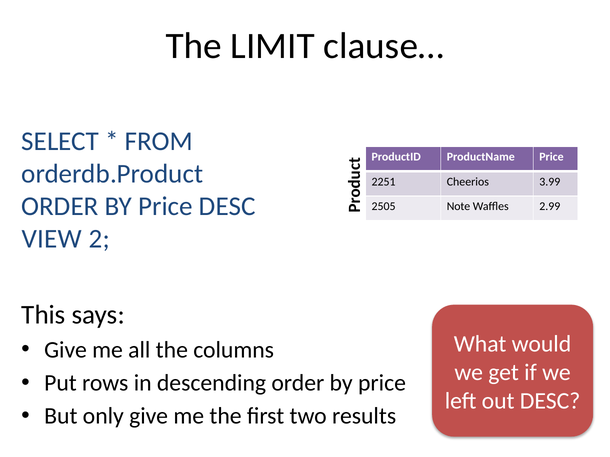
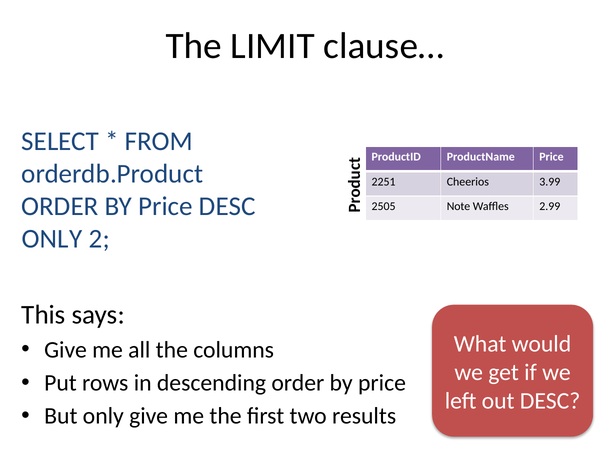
VIEW: VIEW -> ONLY (52, 239)
